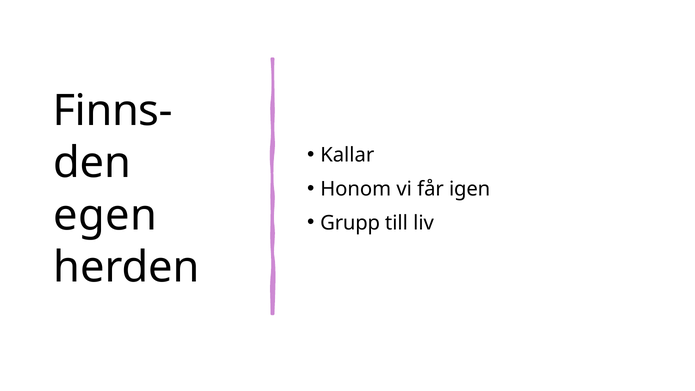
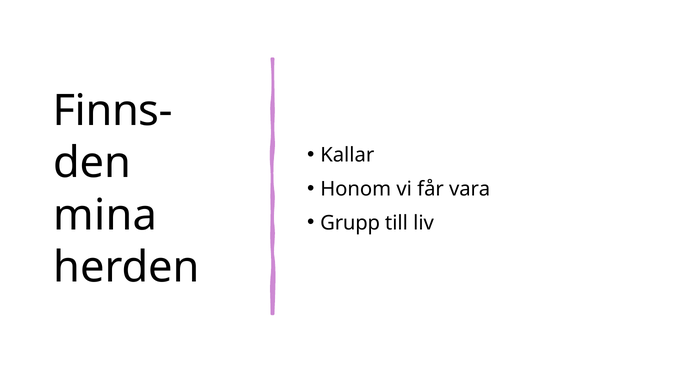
igen: igen -> vara (470, 189)
egen: egen -> mina (105, 215)
